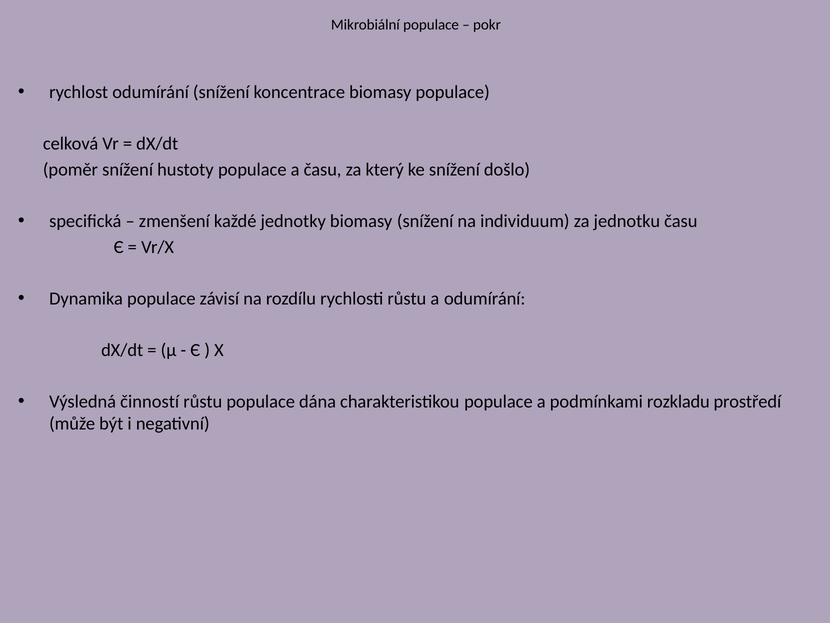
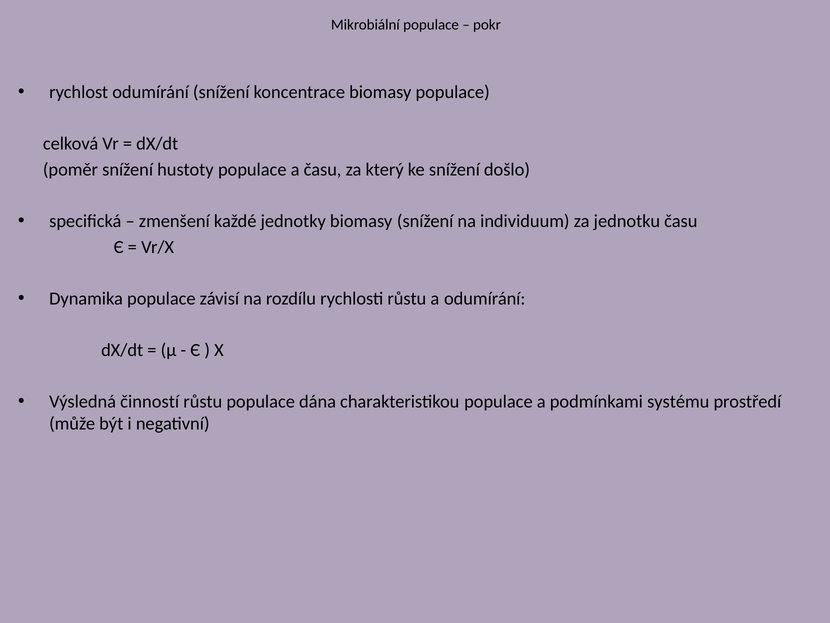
rozkladu: rozkladu -> systému (678, 401)
